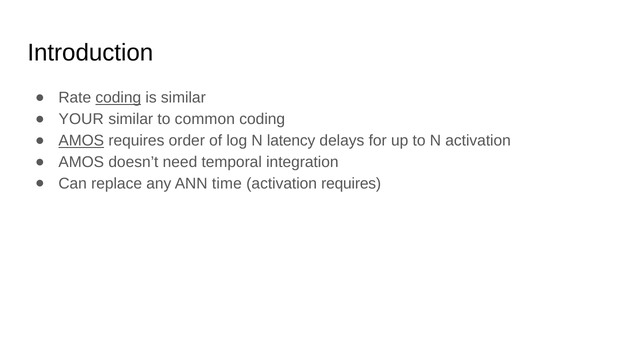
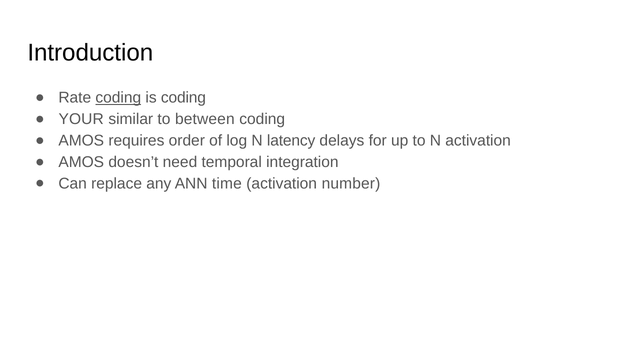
is similar: similar -> coding (183, 98)
common: common -> between (205, 119)
AMOS underline: present -> none (81, 140)
activation requires: requires -> number (351, 183)
